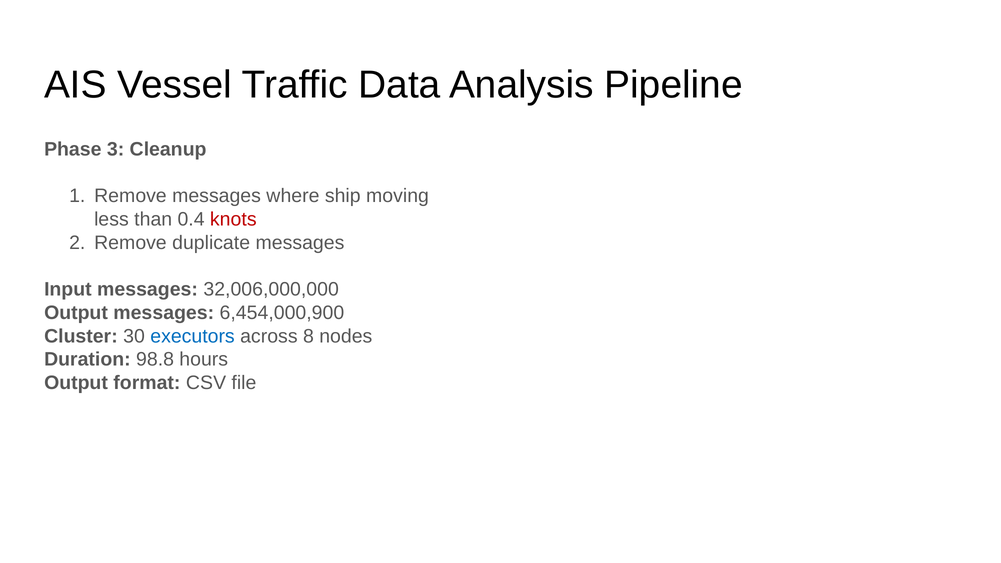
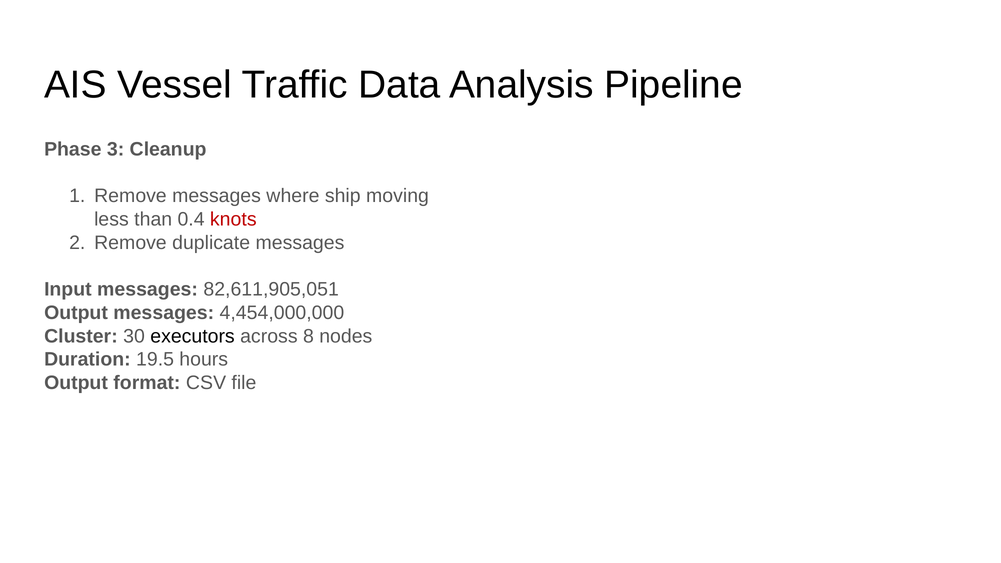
32,006,000,000: 32,006,000,000 -> 82,611,905,051 (271, 289)
6,454,000,900: 6,454,000,900 -> 4,454,000,000 (282, 313)
executors colour: blue -> black (193, 336)
98.8: 98.8 -> 19.5 (155, 360)
